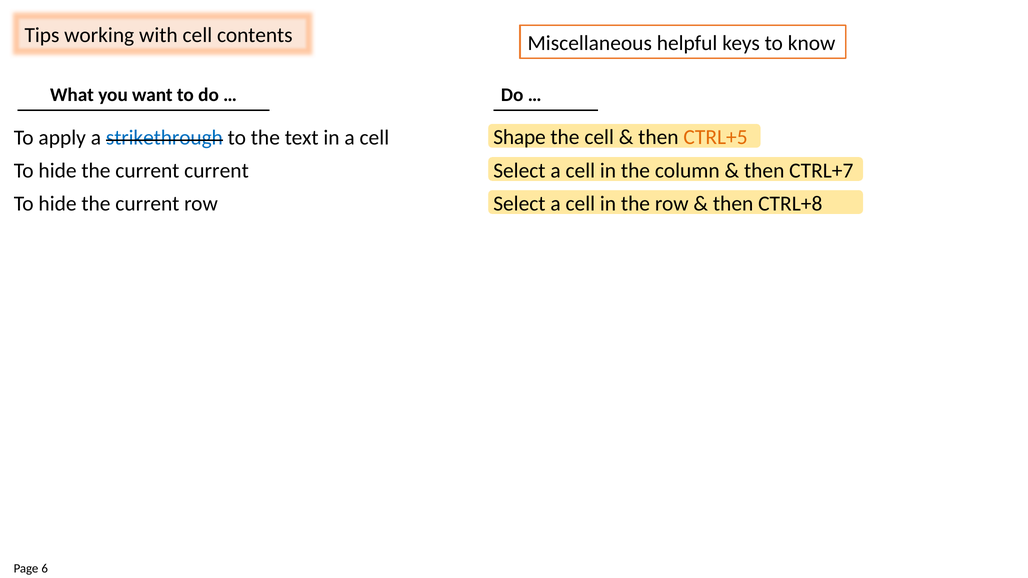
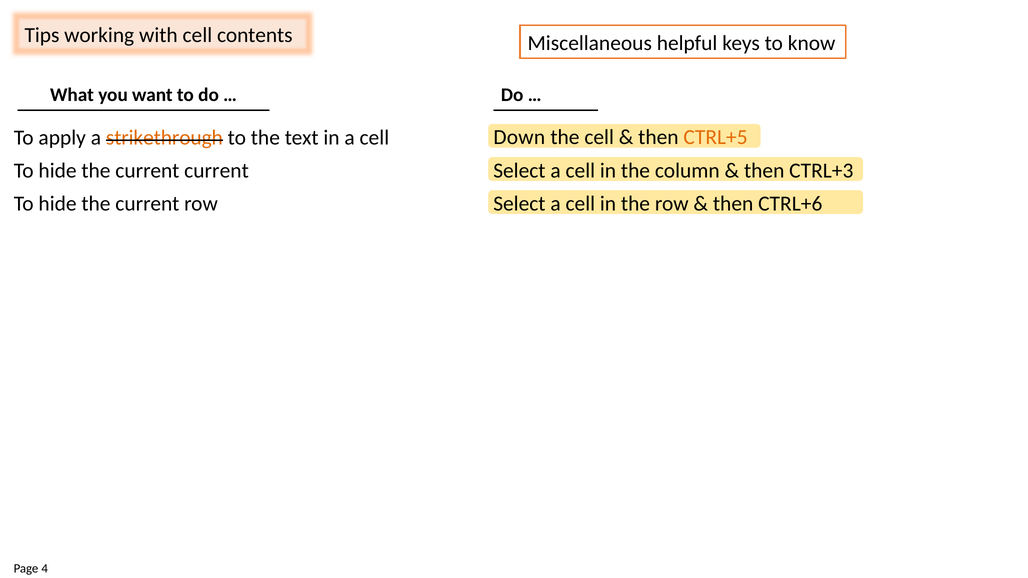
Shape: Shape -> Down (519, 137)
strikethrough colour: blue -> orange (164, 138)
CTRL+7: CTRL+7 -> CTRL+3 (821, 171)
CTRL+8: CTRL+8 -> CTRL+6 (790, 204)
6: 6 -> 4 (45, 569)
